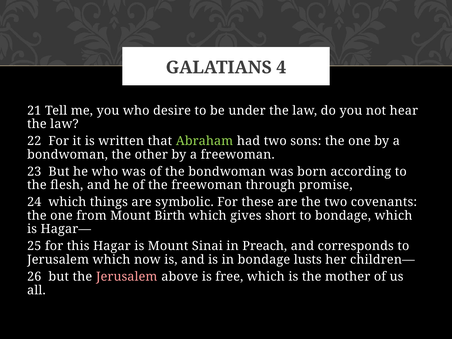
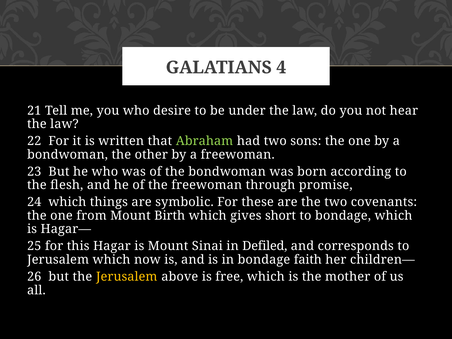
Preach: Preach -> Defiled (265, 246)
lusts: lusts -> faith (308, 260)
Jerusalem colour: pink -> yellow (127, 277)
